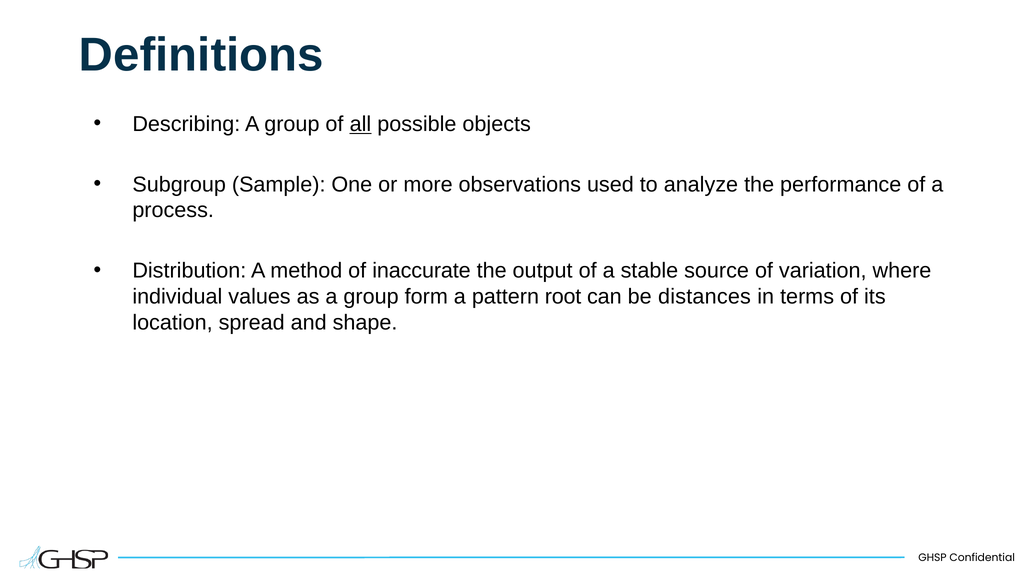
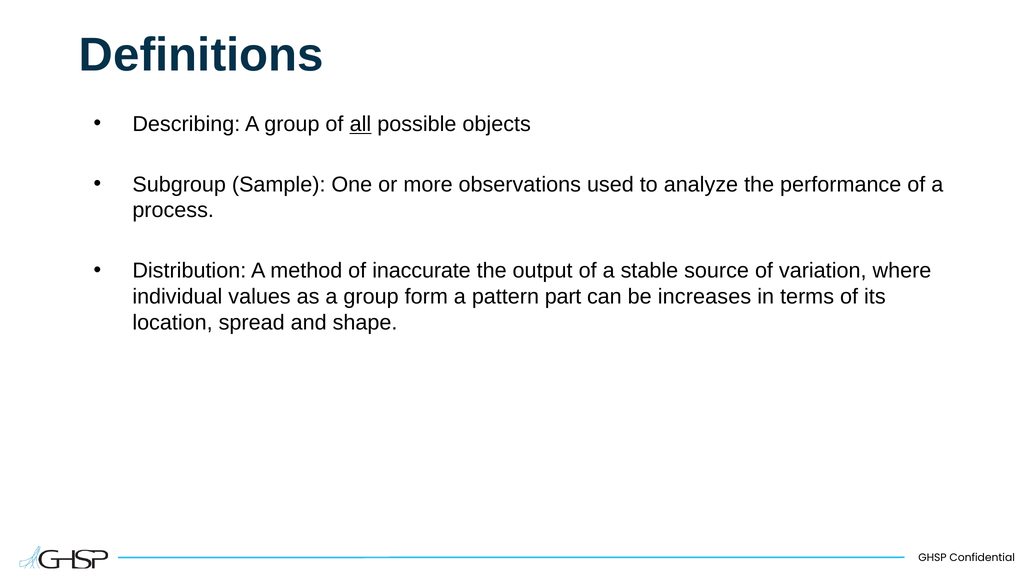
root: root -> part (563, 297)
distances: distances -> increases (705, 297)
